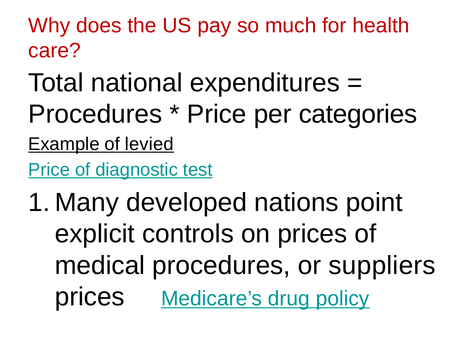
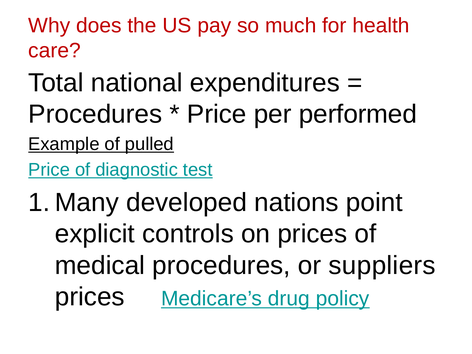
categories: categories -> performed (358, 114)
levied: levied -> pulled (149, 144)
